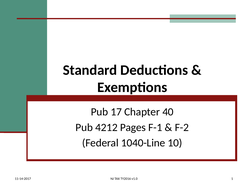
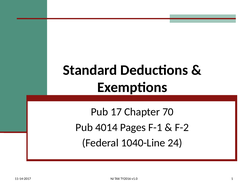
40: 40 -> 70 (168, 112)
4212: 4212 -> 4014 (106, 127)
10: 10 -> 24 (175, 143)
